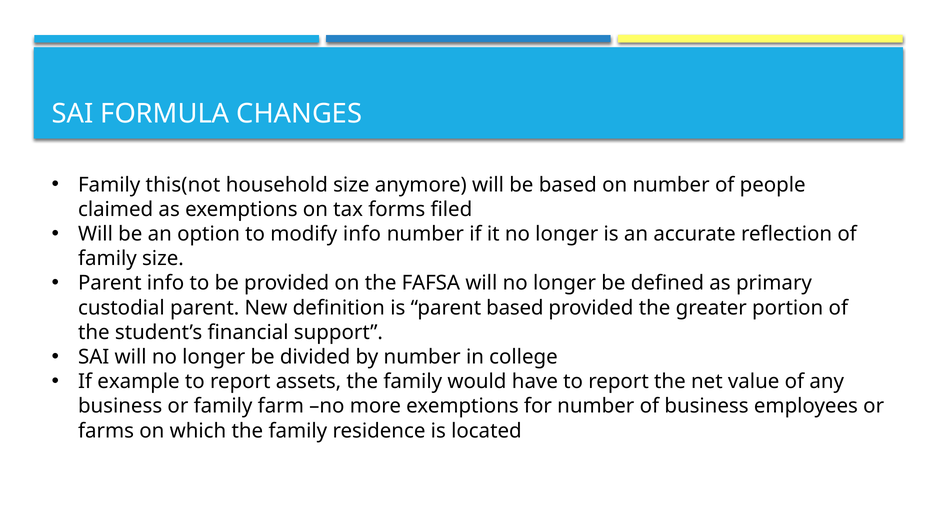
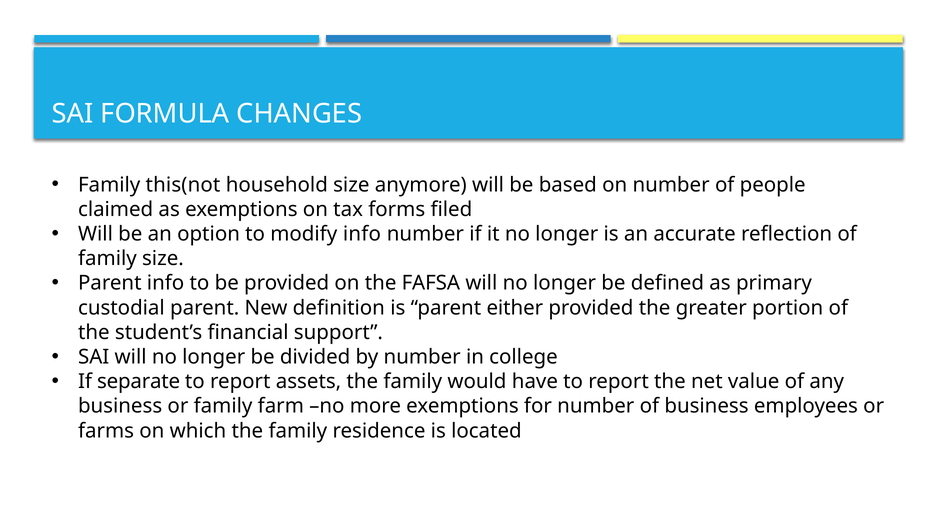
parent based: based -> either (515, 308)
example: example -> separate (139, 382)
